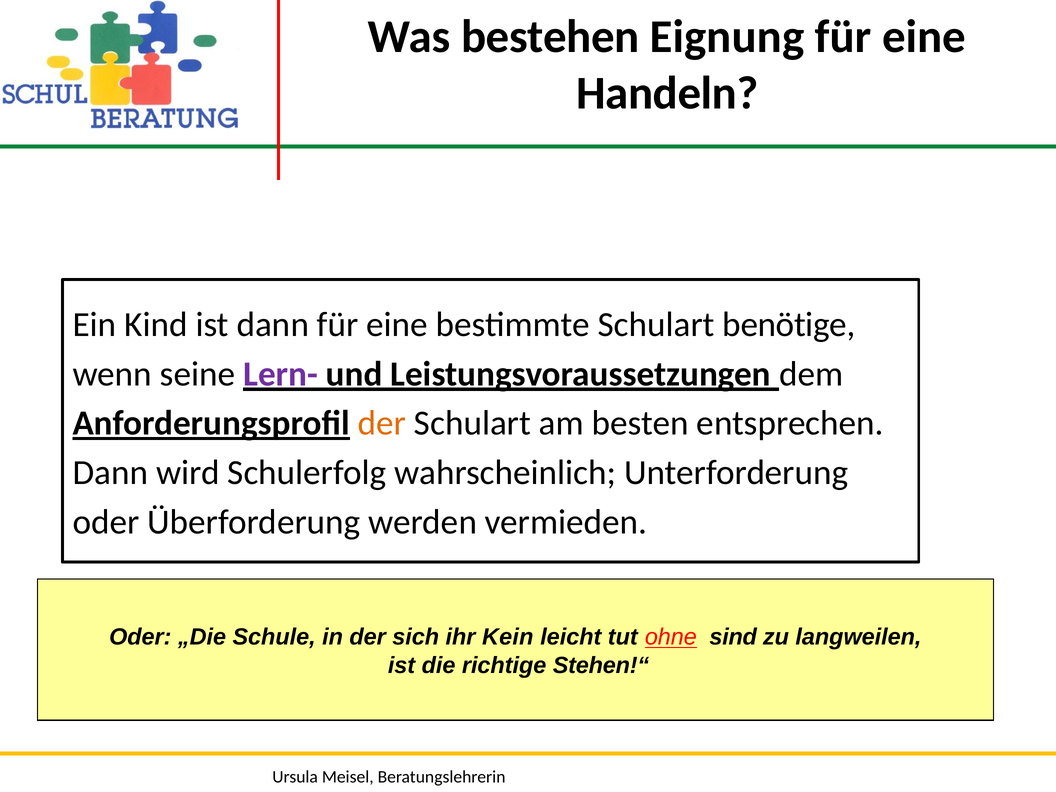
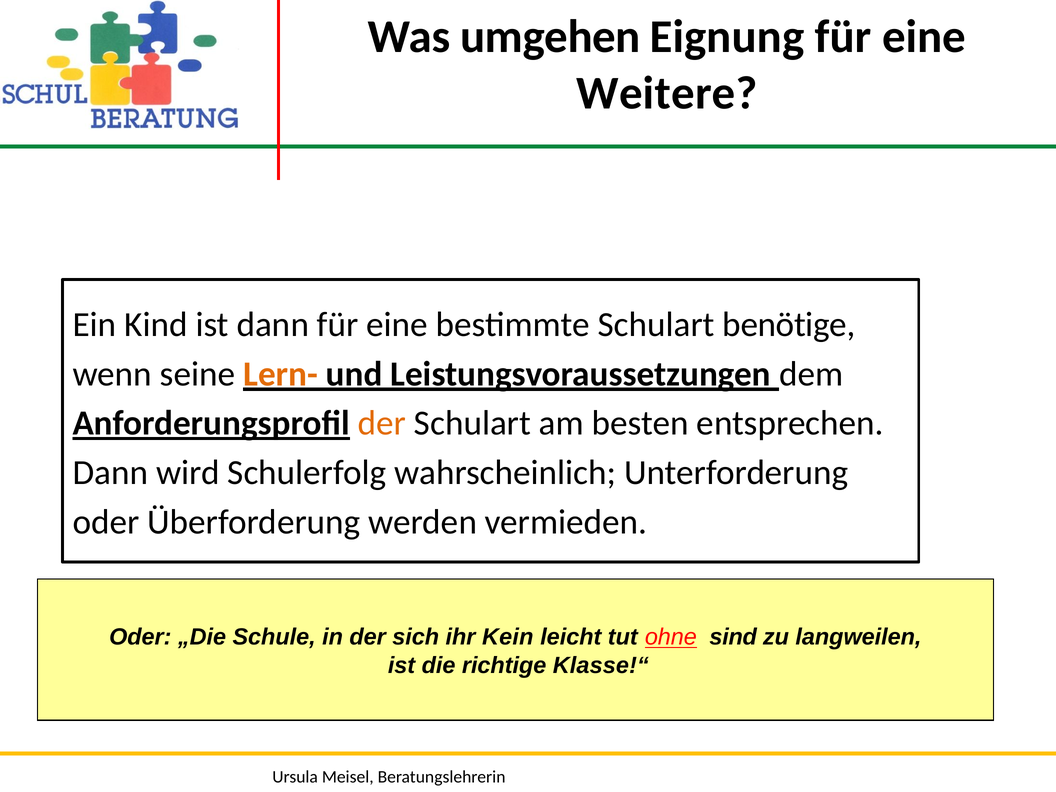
bestehen: bestehen -> umgehen (550, 37)
Handeln: Handeln -> Weitere (667, 93)
Lern- colour: purple -> orange (281, 374)
Stehen!“: Stehen!“ -> Klasse!“ (601, 665)
